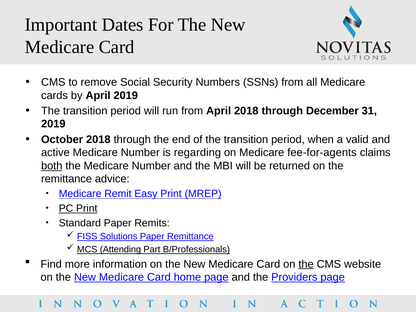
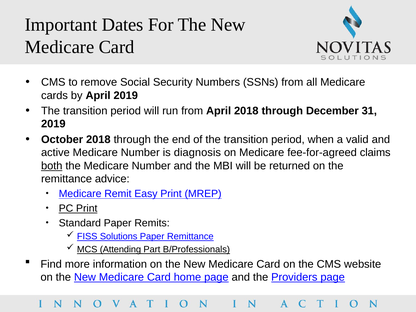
regarding: regarding -> diagnosis (197, 153)
fee-for-agents: fee-for-agents -> fee-for-agreed (322, 153)
the underline: present -> none (306, 264)
